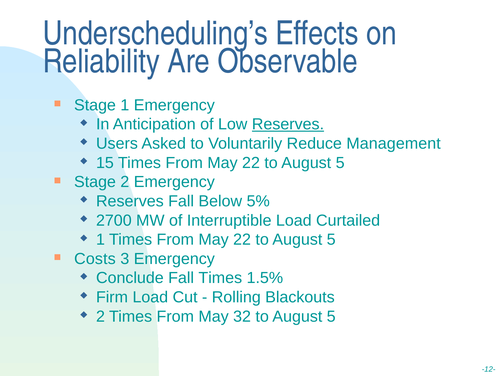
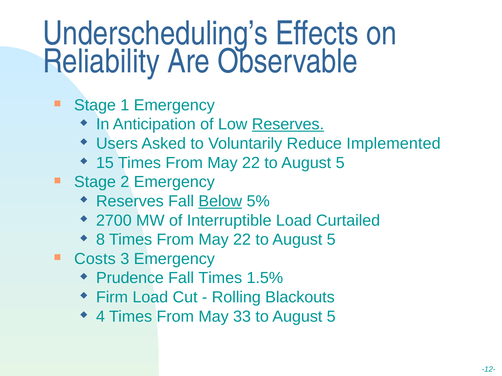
Management: Management -> Implemented (394, 144)
Below underline: none -> present (220, 201)
1: 1 -> 8 (100, 240)
Conclude: Conclude -> Prudence (130, 278)
2: 2 -> 4 (100, 317)
32: 32 -> 33 (242, 317)
